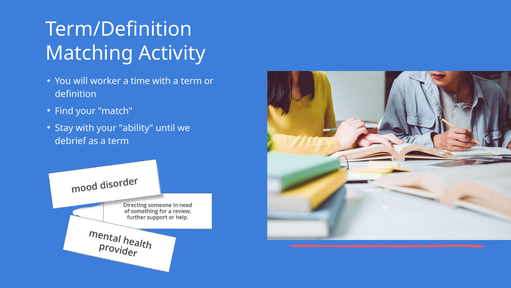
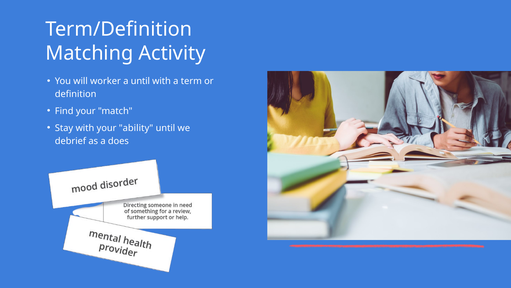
a time: time -> until (140, 81)
as a term: term -> does (118, 141)
